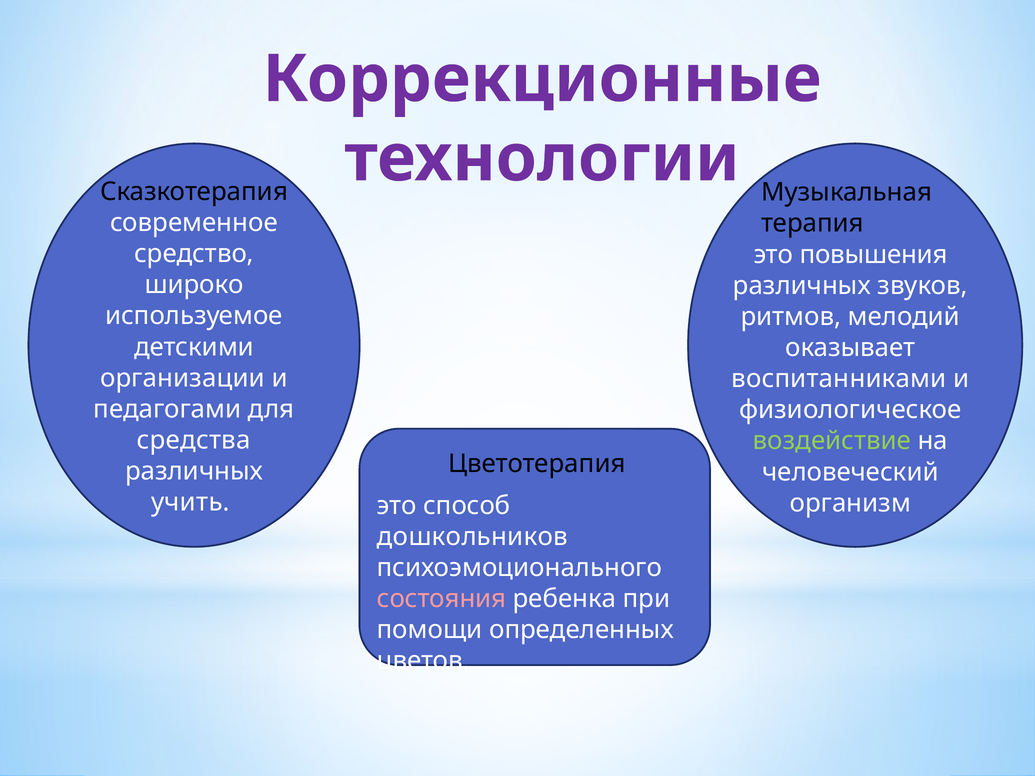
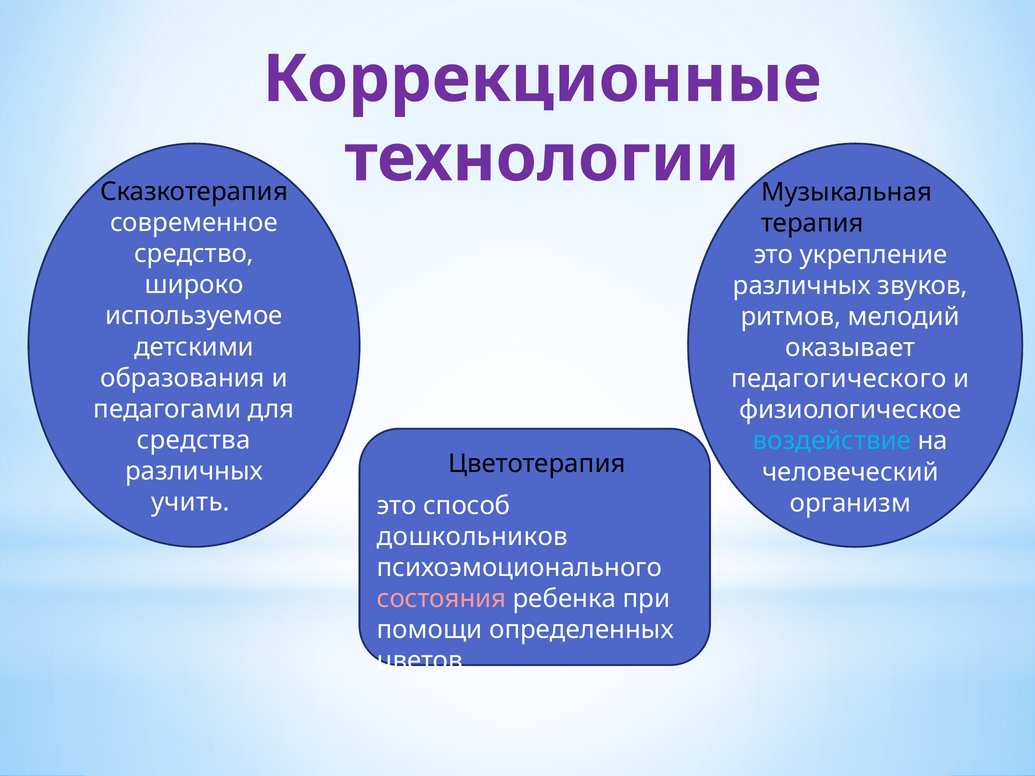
повышения: повышения -> укрепление (874, 255)
организации: организации -> образования (183, 378)
воспитанниками: воспитанниками -> педагогического (839, 379)
воздействие colour: light green -> light blue (832, 441)
